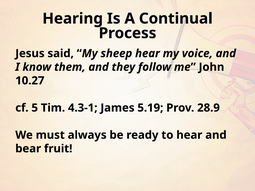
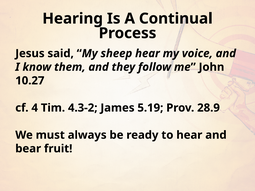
5: 5 -> 4 (35, 108)
4.3-1: 4.3-1 -> 4.3-2 (83, 108)
